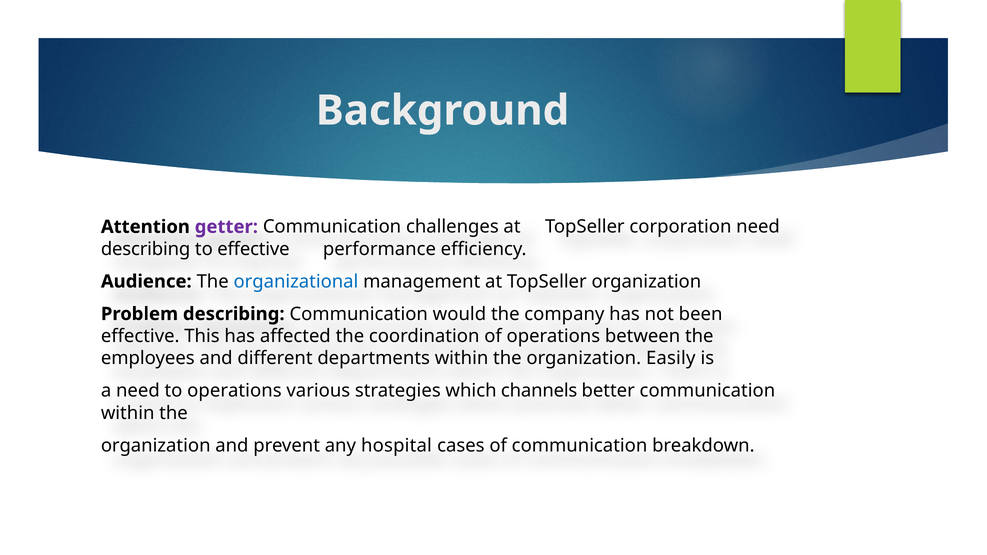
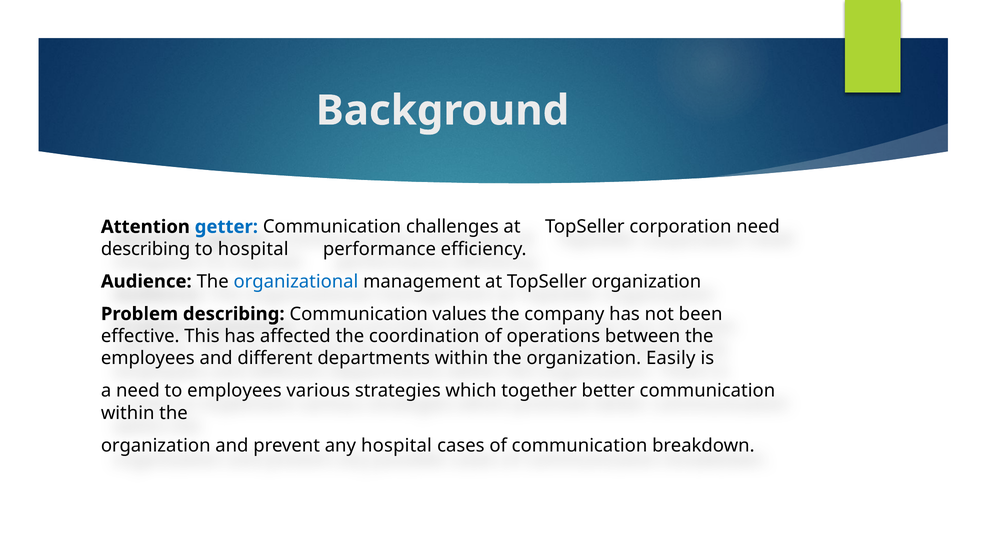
getter colour: purple -> blue (226, 227)
to effective: effective -> hospital (253, 249)
would: would -> values (460, 314)
to operations: operations -> employees (234, 391)
channels: channels -> together (539, 391)
